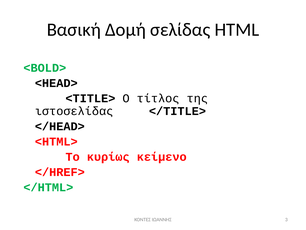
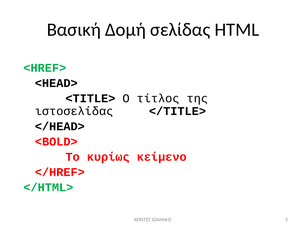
<BOLD>: <BOLD> -> <HREF> (45, 68)
<HTML>: <HTML> -> <BOLD> (56, 141)
